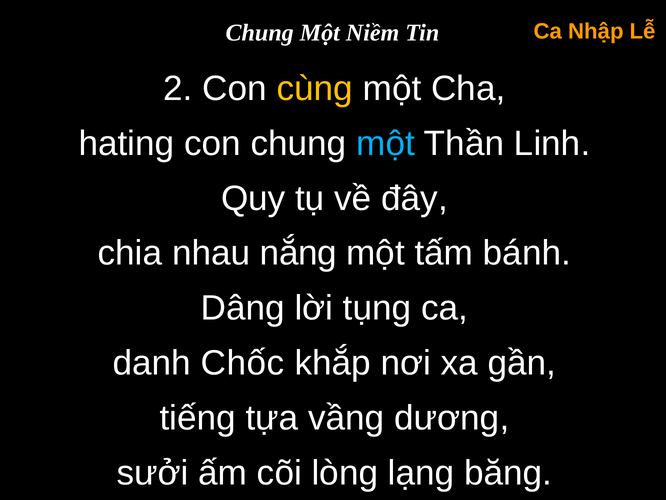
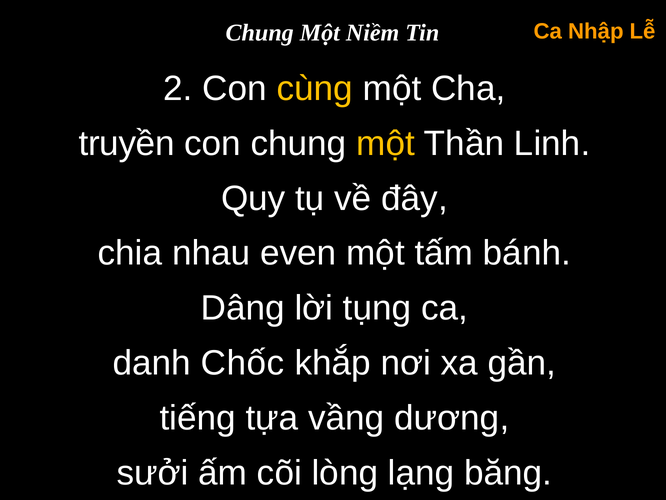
hating: hating -> truyền (127, 143)
một colour: light blue -> yellow (386, 143)
nắng: nắng -> even (298, 253)
